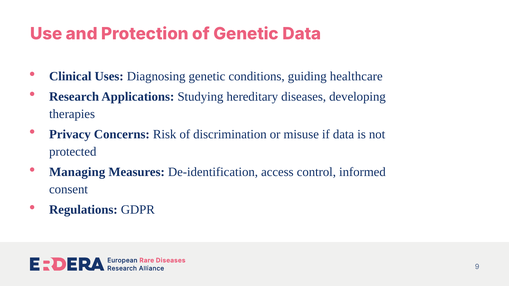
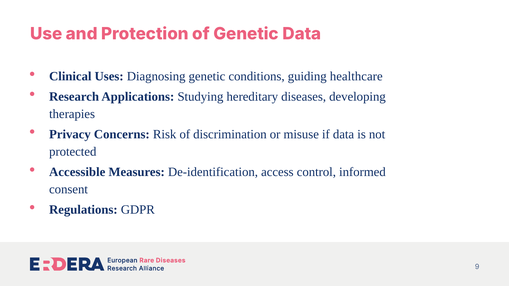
Managing: Managing -> Accessible (77, 172)
